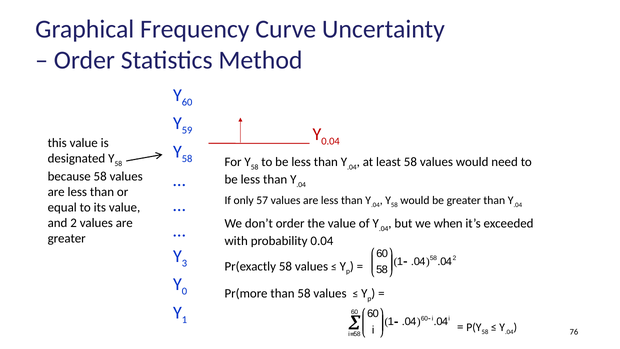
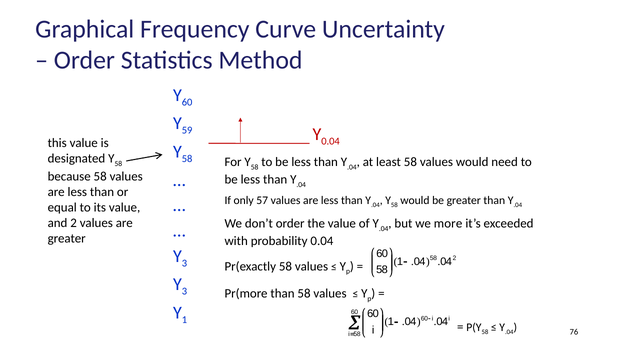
when: when -> more (448, 223)
0: 0 -> 3 (185, 291)
